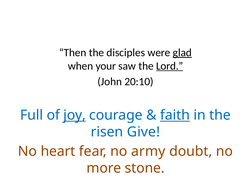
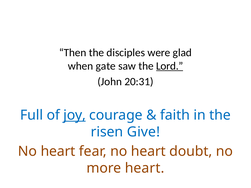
glad underline: present -> none (182, 53)
your: your -> gate (106, 66)
20:10: 20:10 -> 20:31 (139, 82)
faith underline: present -> none (175, 115)
fear no army: army -> heart (148, 152)
more stone: stone -> heart (145, 168)
